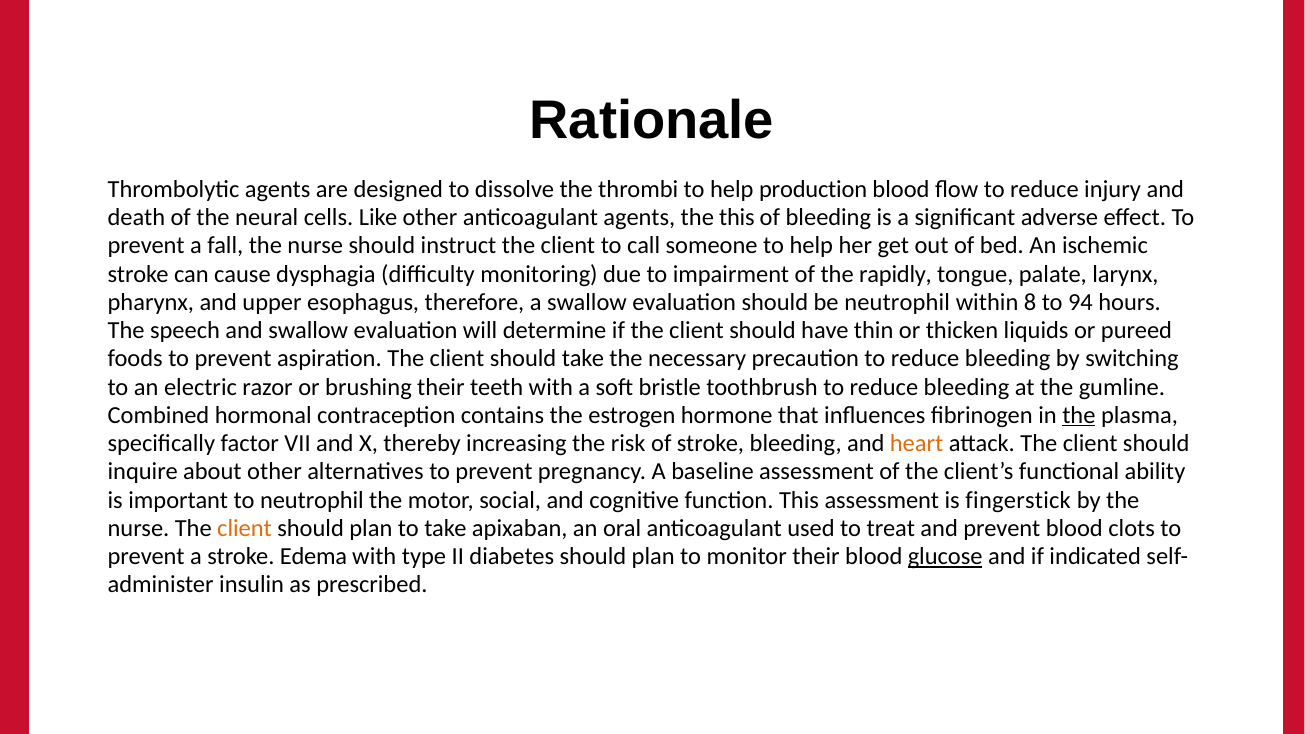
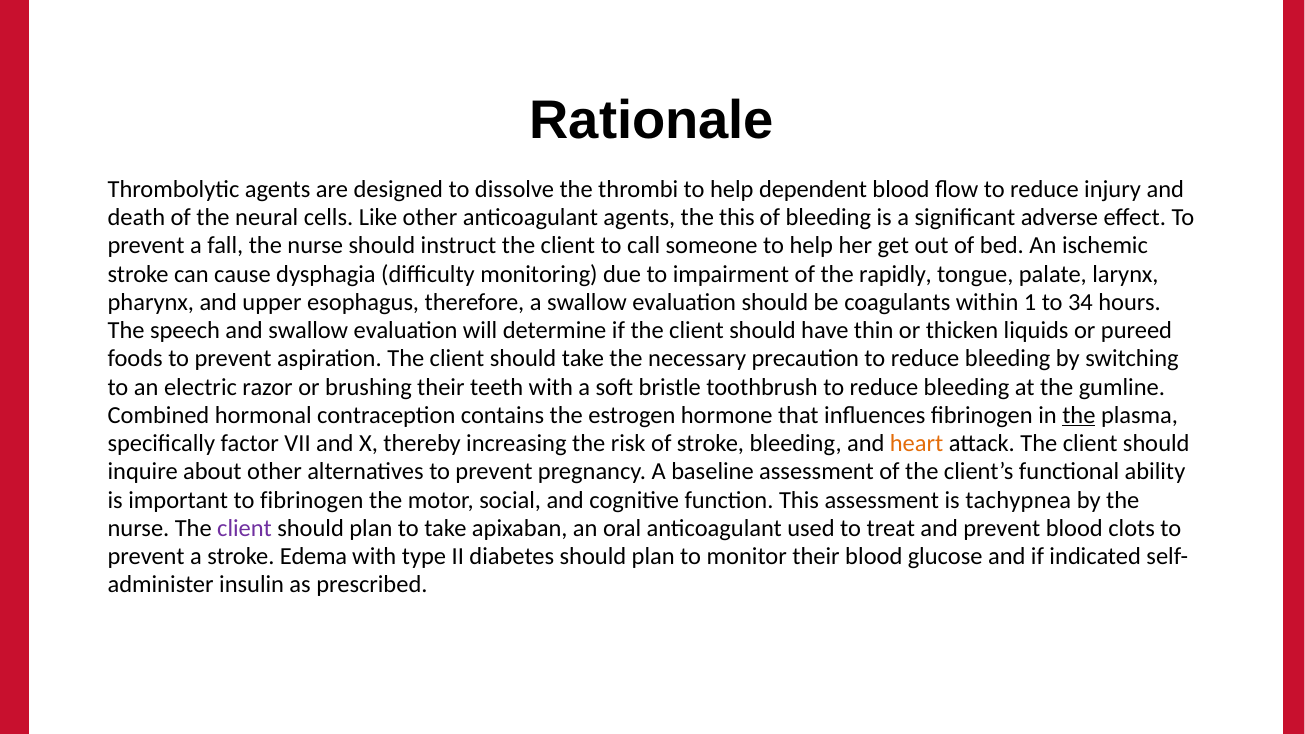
production: production -> dependent (813, 189)
be neutrophil: neutrophil -> coagulants (897, 302)
8: 8 -> 1 (1030, 302)
94: 94 -> 34 (1080, 302)
to neutrophil: neutrophil -> fibrinogen (312, 500)
fingerstick: fingerstick -> tachypnea (1018, 500)
client colour: orange -> purple (245, 528)
glucose underline: present -> none (945, 556)
